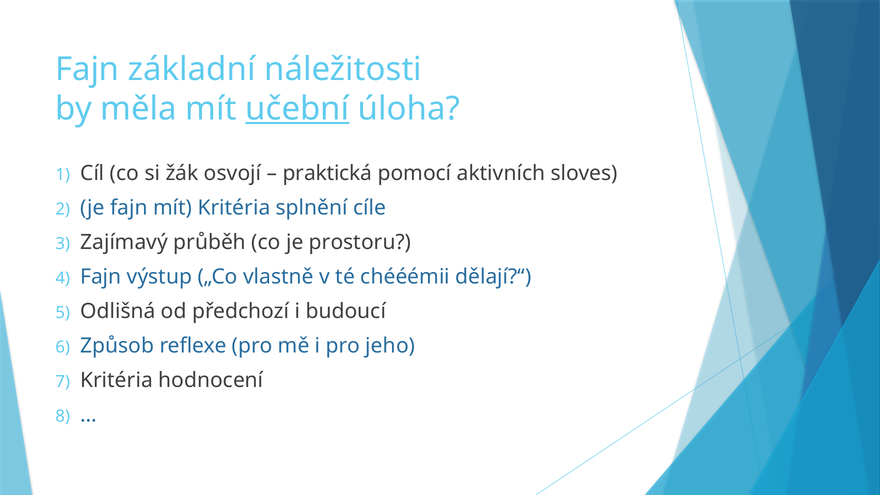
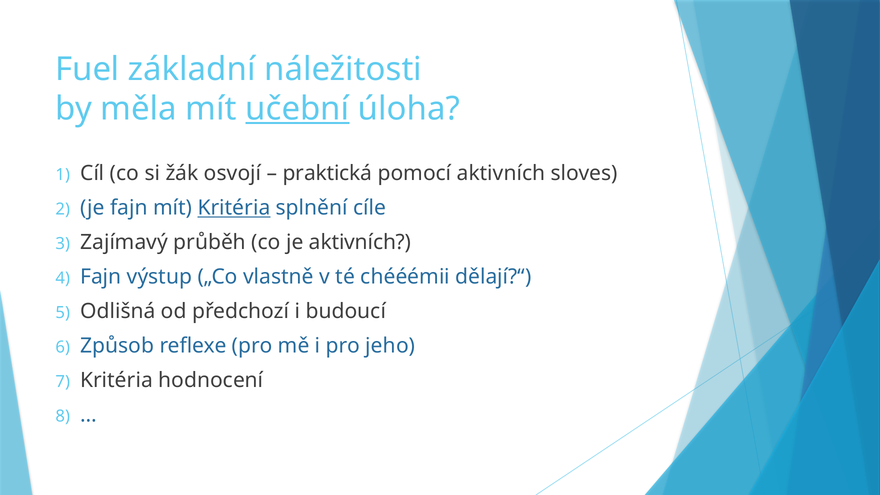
Fajn: Fajn -> Fuel (87, 69)
Kritéria underline: none -> present (234, 208)
je prostoru: prostoru -> aktivních (360, 242)
